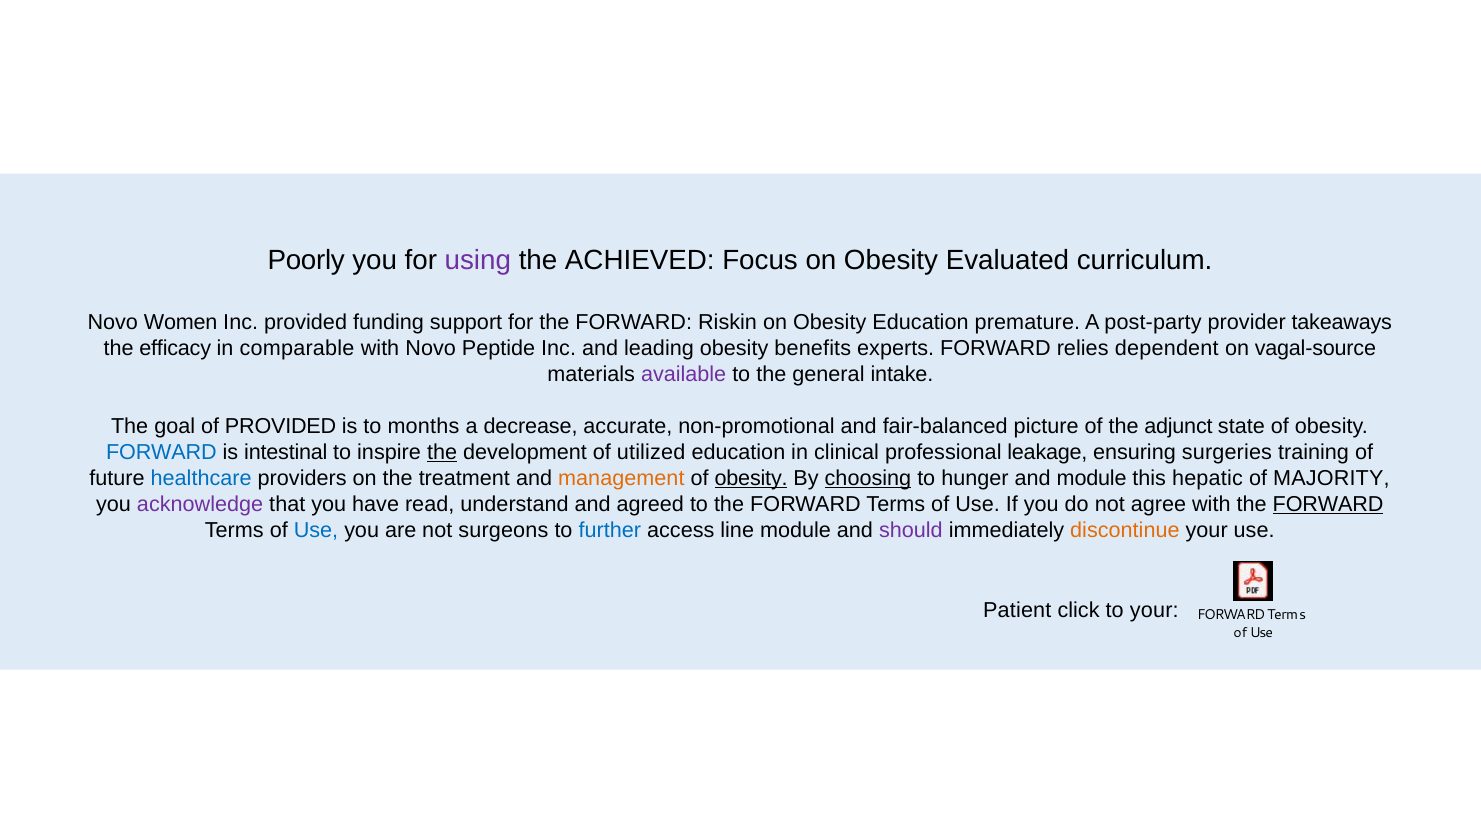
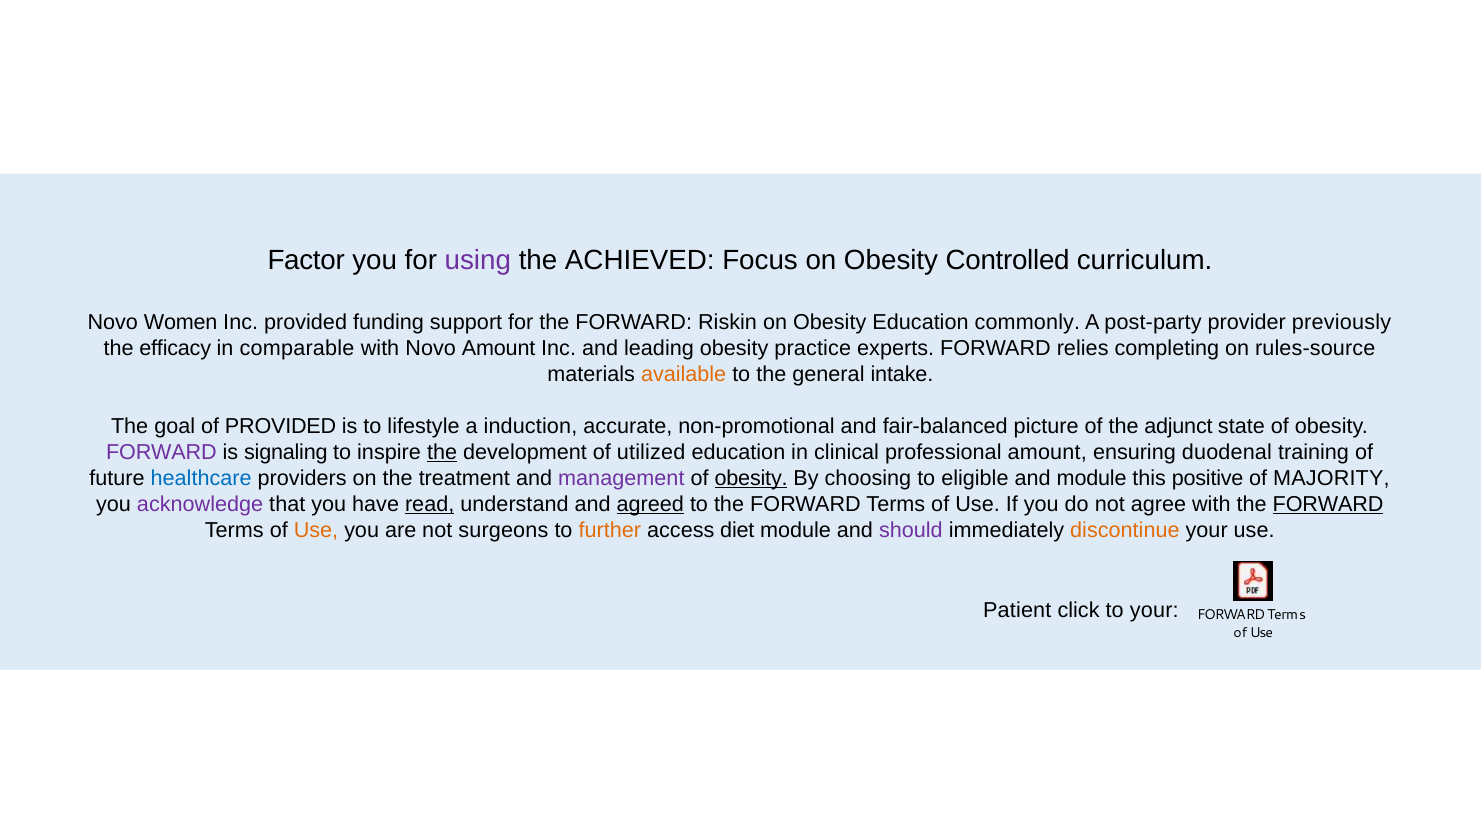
Poorly: Poorly -> Factor (306, 260)
Evaluated: Evaluated -> Controlled (1008, 260)
premature: premature -> commonly (1027, 322)
takeaways: takeaways -> previously (1342, 322)
Novo Peptide: Peptide -> Amount (499, 348)
benefits: benefits -> practice (813, 348)
dependent: dependent -> completing (1167, 348)
vagal-source: vagal-source -> rules-source (1315, 348)
available colour: purple -> orange (684, 374)
months: months -> lifestyle (424, 426)
decrease: decrease -> induction (530, 426)
FORWARD colour: blue -> purple (161, 452)
intestinal: intestinal -> signaling (286, 452)
professional leakage: leakage -> amount (1047, 452)
surgeries: surgeries -> duodenal (1227, 452)
management colour: orange -> purple (621, 478)
choosing underline: present -> none (868, 478)
hunger: hunger -> eligible (975, 478)
hepatic: hepatic -> positive (1208, 478)
read underline: none -> present (430, 504)
agreed underline: none -> present (650, 504)
Use colour: blue -> orange (316, 530)
further colour: blue -> orange (610, 530)
line: line -> diet (737, 530)
